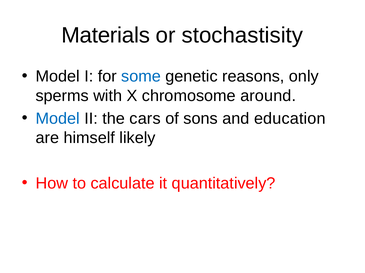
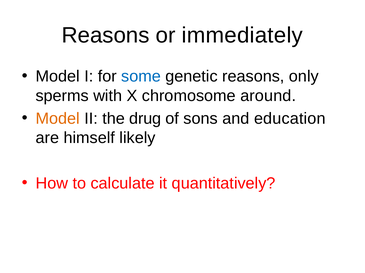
Materials: Materials -> Reasons (106, 35)
stochastisity: stochastisity -> immediately (242, 35)
Model colour: blue -> orange (58, 119)
cars: cars -> drug (145, 119)
